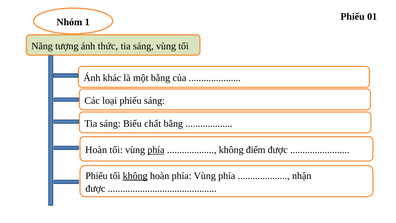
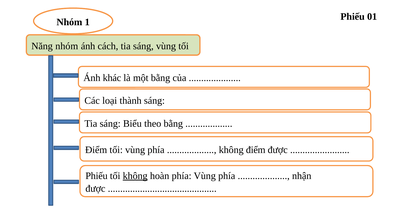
Năng tượng: tượng -> nhóm (67, 46)
thức: thức -> cách (108, 46)
loại phiếu: phiếu -> thành (131, 100)
chất: chất -> theo (153, 123)
Hoàn: Hoàn -> Điểm (96, 150)
phía underline: present -> none (156, 150)
